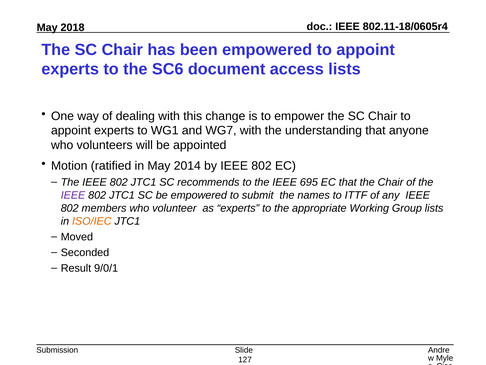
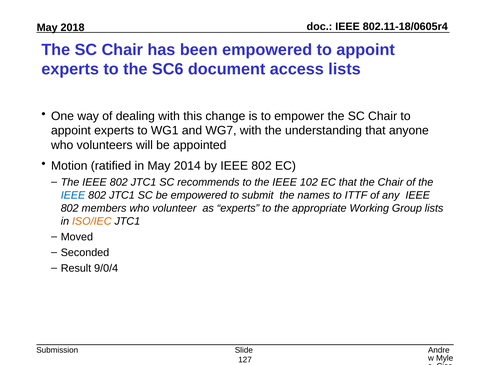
695: 695 -> 102 (309, 182)
IEEE colour: purple -> blue (73, 195)
9/0/1: 9/0/1 -> 9/0/4 (106, 268)
